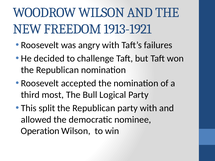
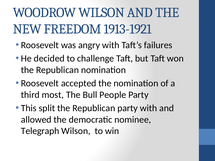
Logical: Logical -> People (113, 95)
Operation: Operation -> Telegraph (40, 131)
